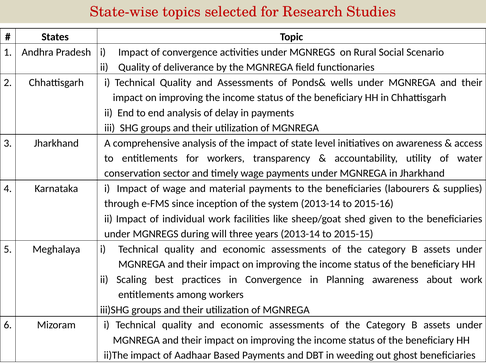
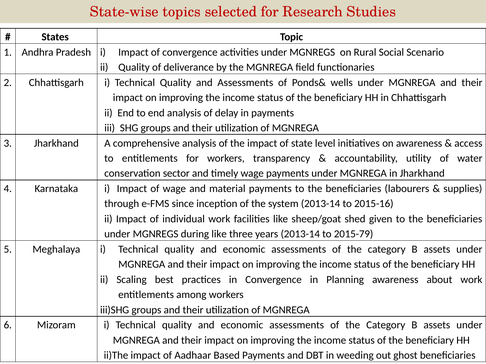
during will: will -> like (219, 234)
2015-15: 2015-15 -> 2015-79 (354, 234)
